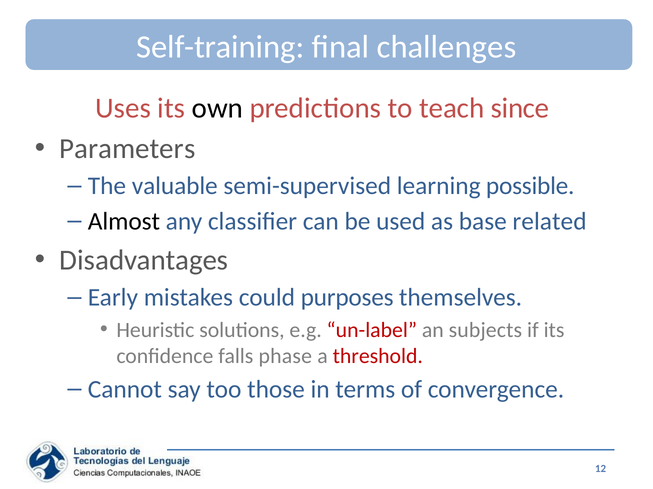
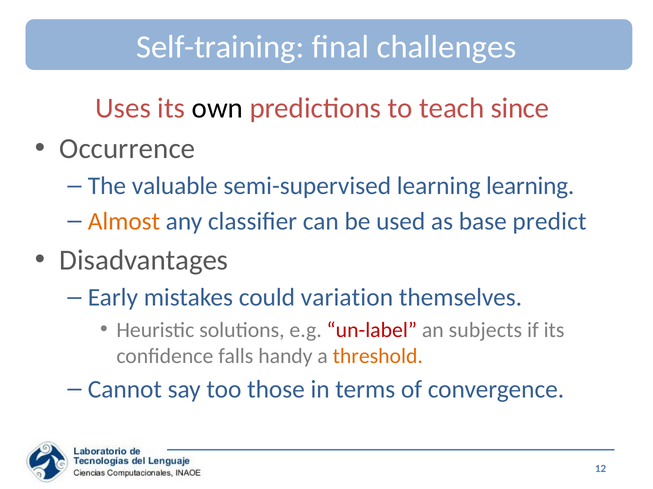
Parameters: Parameters -> Occurrence (127, 149)
learning possible: possible -> learning (530, 186)
Almost colour: black -> orange (124, 222)
related: related -> predict (549, 222)
purposes: purposes -> variation (347, 298)
phase: phase -> handy (285, 356)
threshold colour: red -> orange (378, 356)
